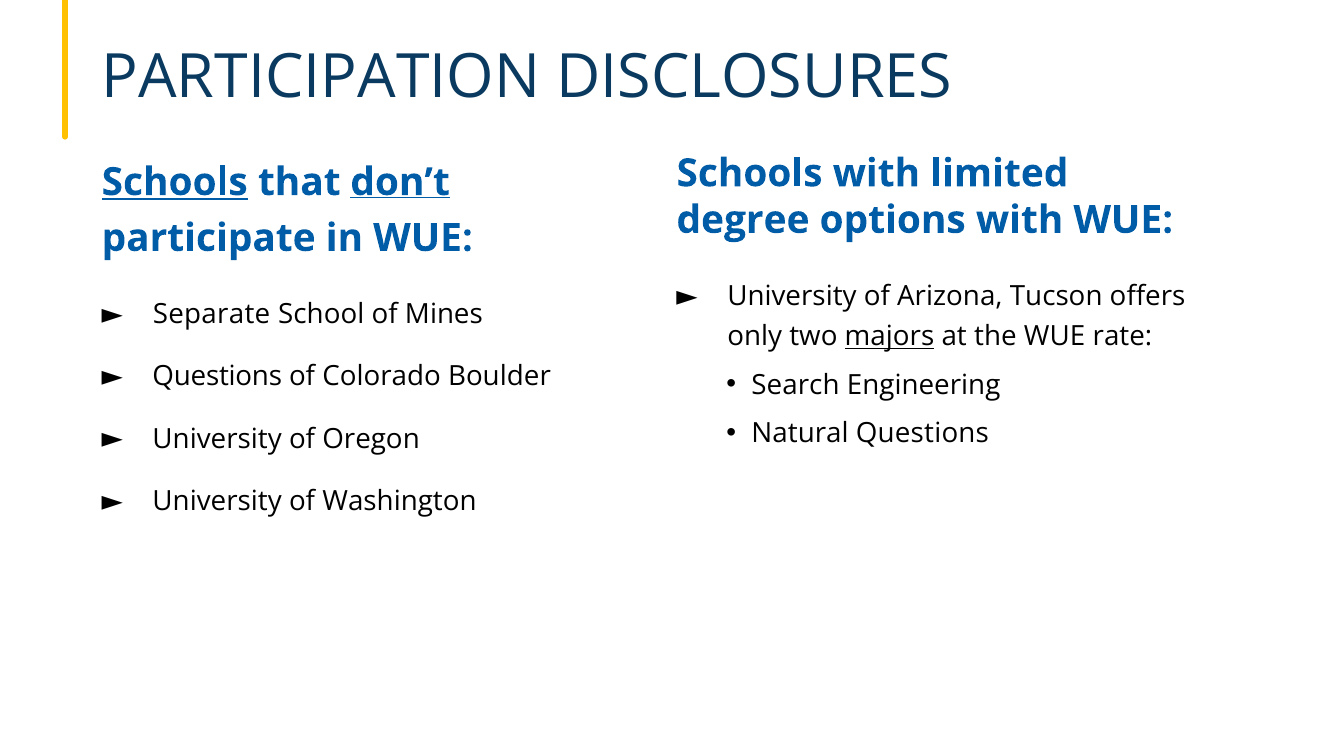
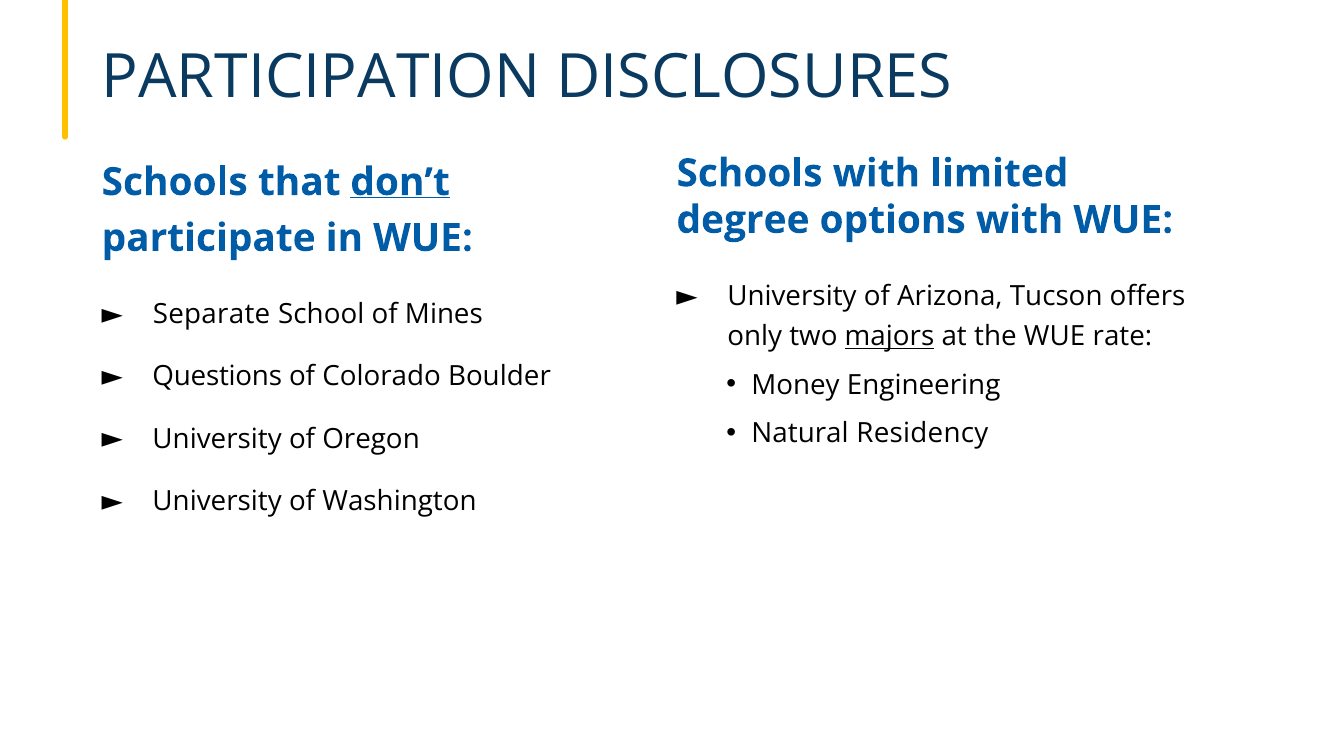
Schools underline: present -> none (175, 182)
Search: Search -> Money (796, 385)
Natural Questions: Questions -> Residency (922, 434)
